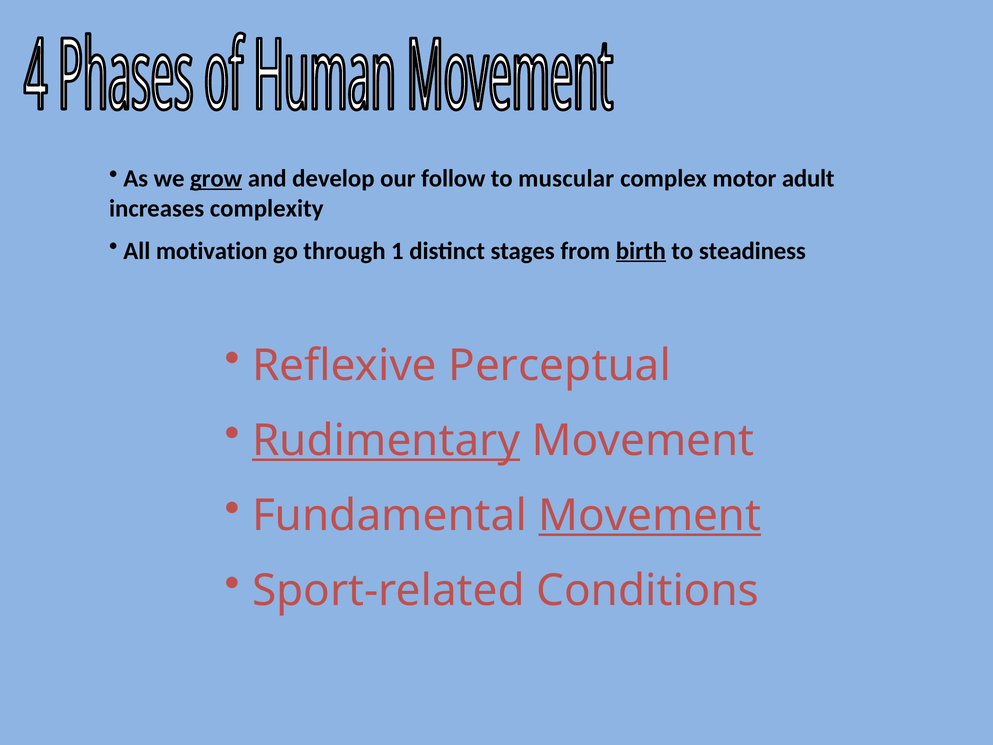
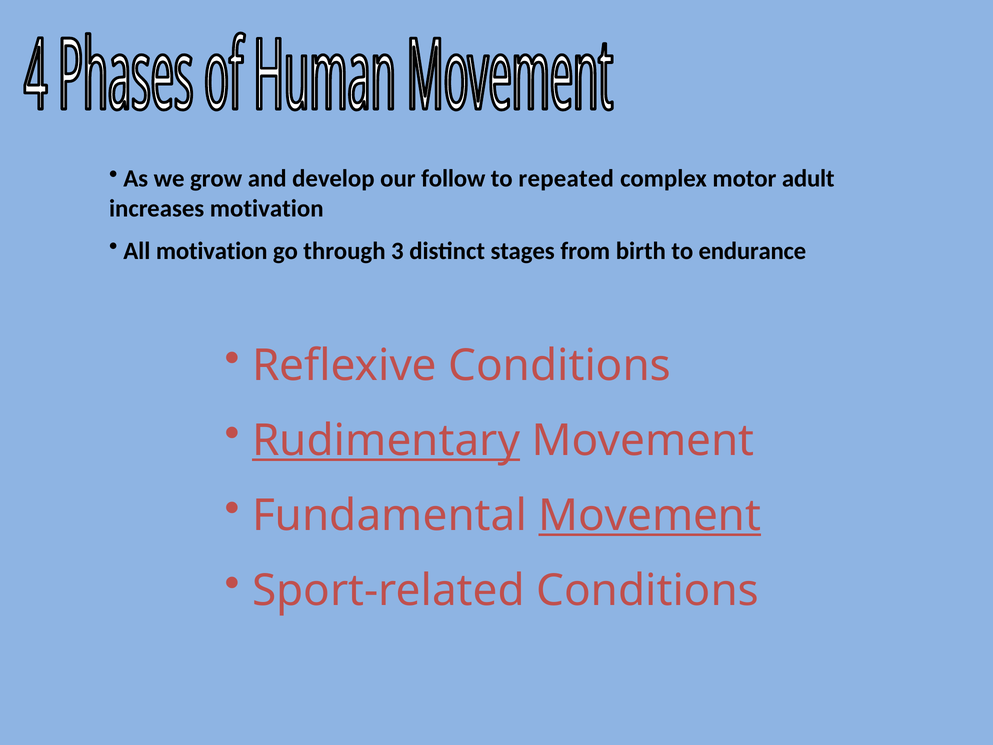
grow underline: present -> none (216, 179)
muscular: muscular -> repeated (566, 179)
increases complexity: complexity -> motivation (267, 209)
1: 1 -> 3 (397, 251)
birth underline: present -> none (641, 251)
steadiness: steadiness -> endurance (752, 251)
Reflexive Perceptual: Perceptual -> Conditions (560, 365)
